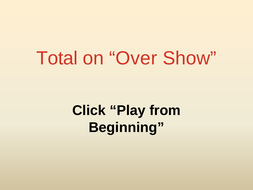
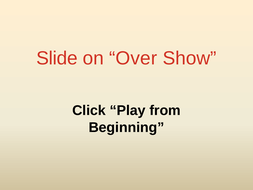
Total: Total -> Slide (57, 58)
